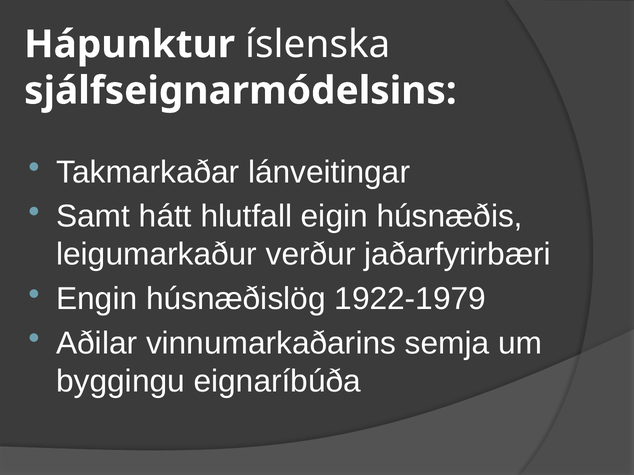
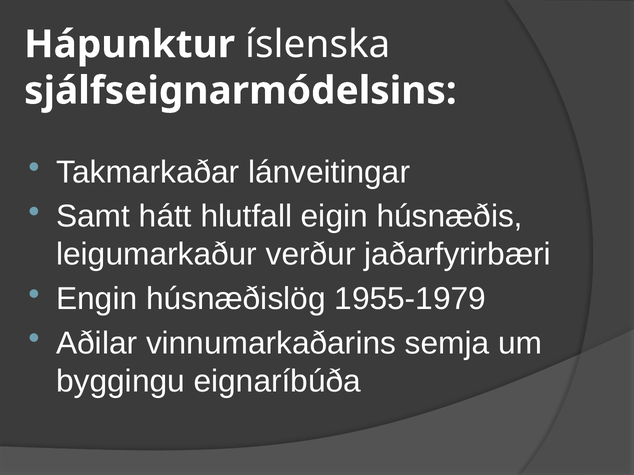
1922-1979: 1922-1979 -> 1955-1979 (410, 299)
